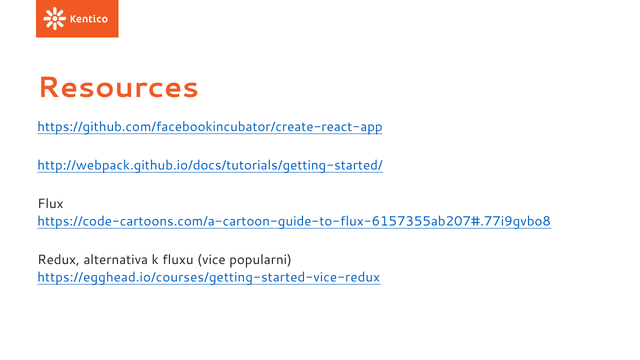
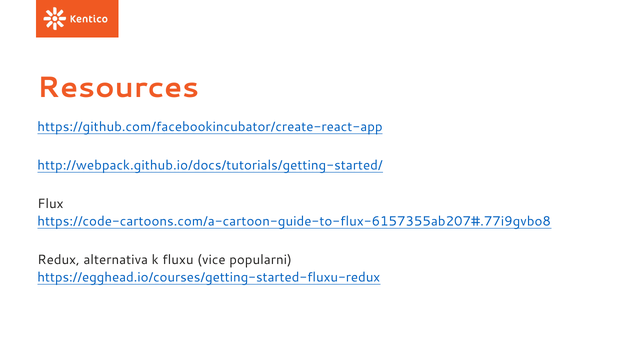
https://egghead.io/courses/getting-started-vice-redux: https://egghead.io/courses/getting-started-vice-redux -> https://egghead.io/courses/getting-started-fluxu-redux (209, 278)
